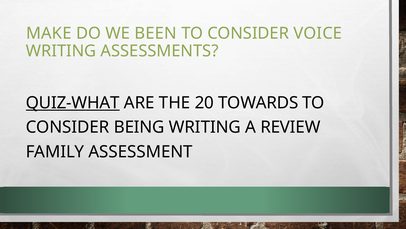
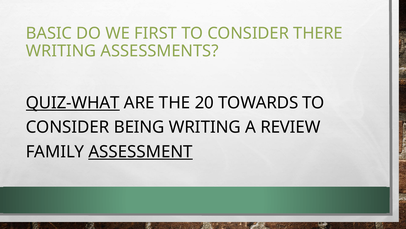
MAKE: MAKE -> BASIC (49, 33)
BEEN: BEEN -> FIRST (156, 33)
VOICE: VOICE -> THERE (318, 33)
ASSESSMENT underline: none -> present (141, 151)
